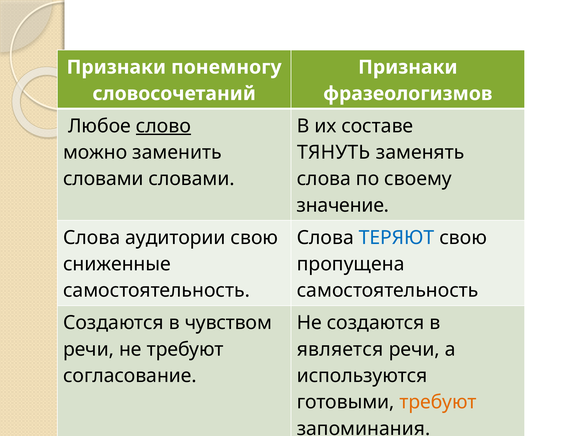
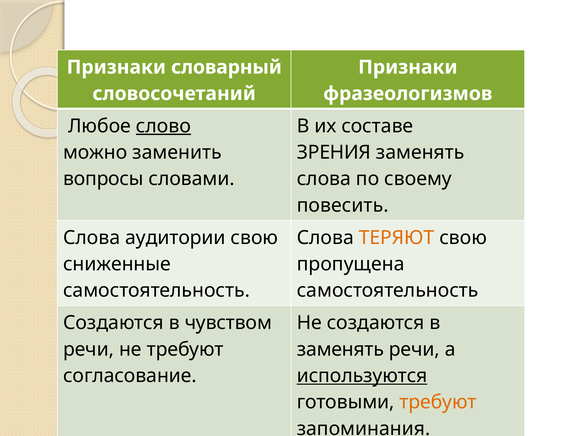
понемногу: понемногу -> словарный (226, 67)
ТЯНУТЬ: ТЯНУТЬ -> ЗРЕНИЯ (334, 153)
словами: словами -> вопросы (103, 179)
значение: значение -> повесить (343, 206)
ТЕРЯЮТ colour: blue -> orange (397, 238)
является: является -> заменять (340, 350)
используются underline: none -> present (362, 376)
